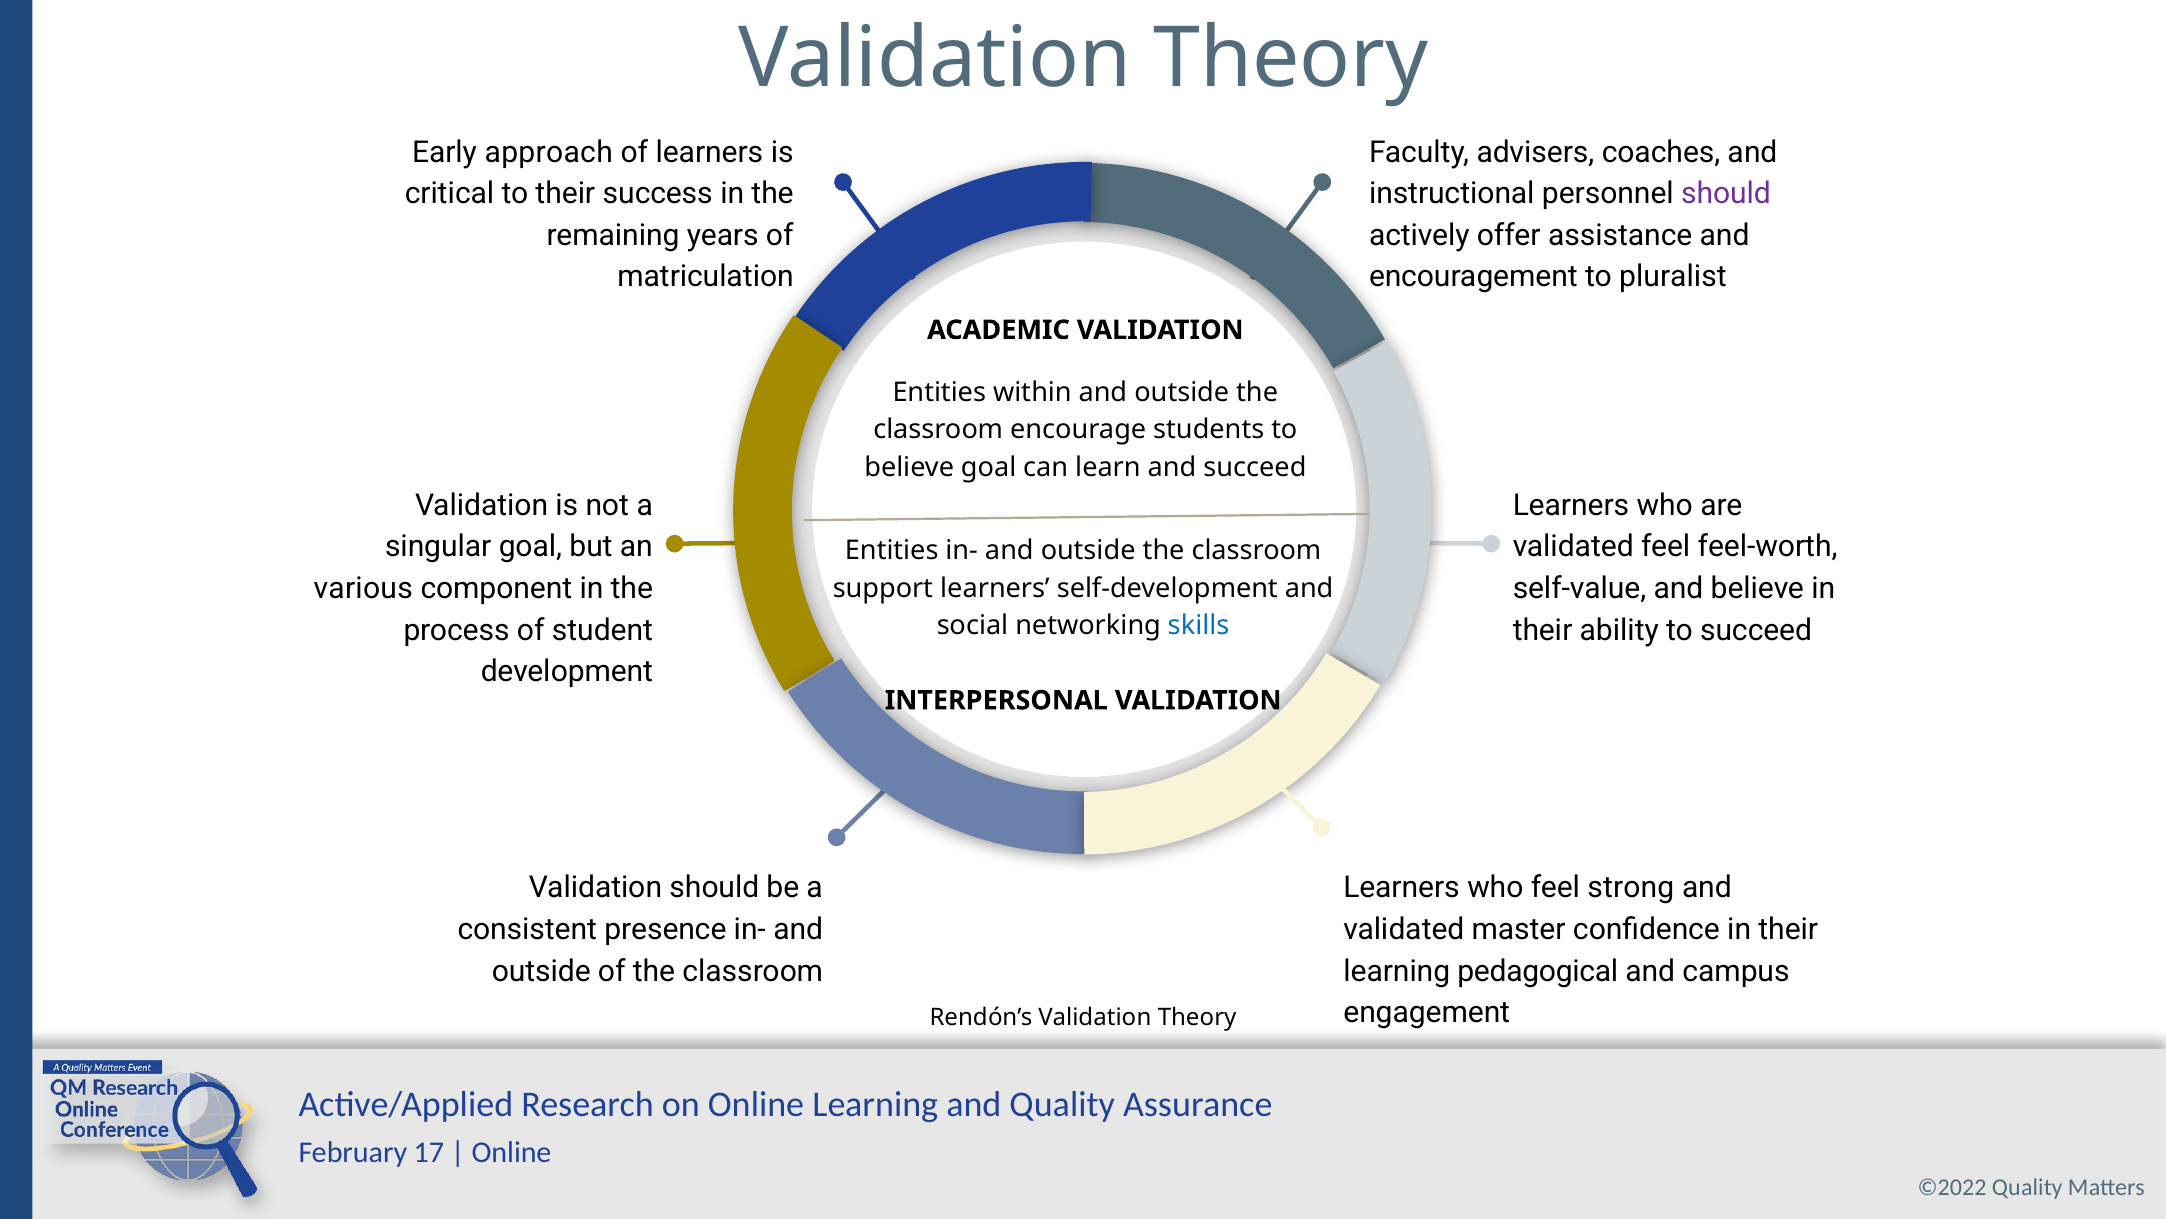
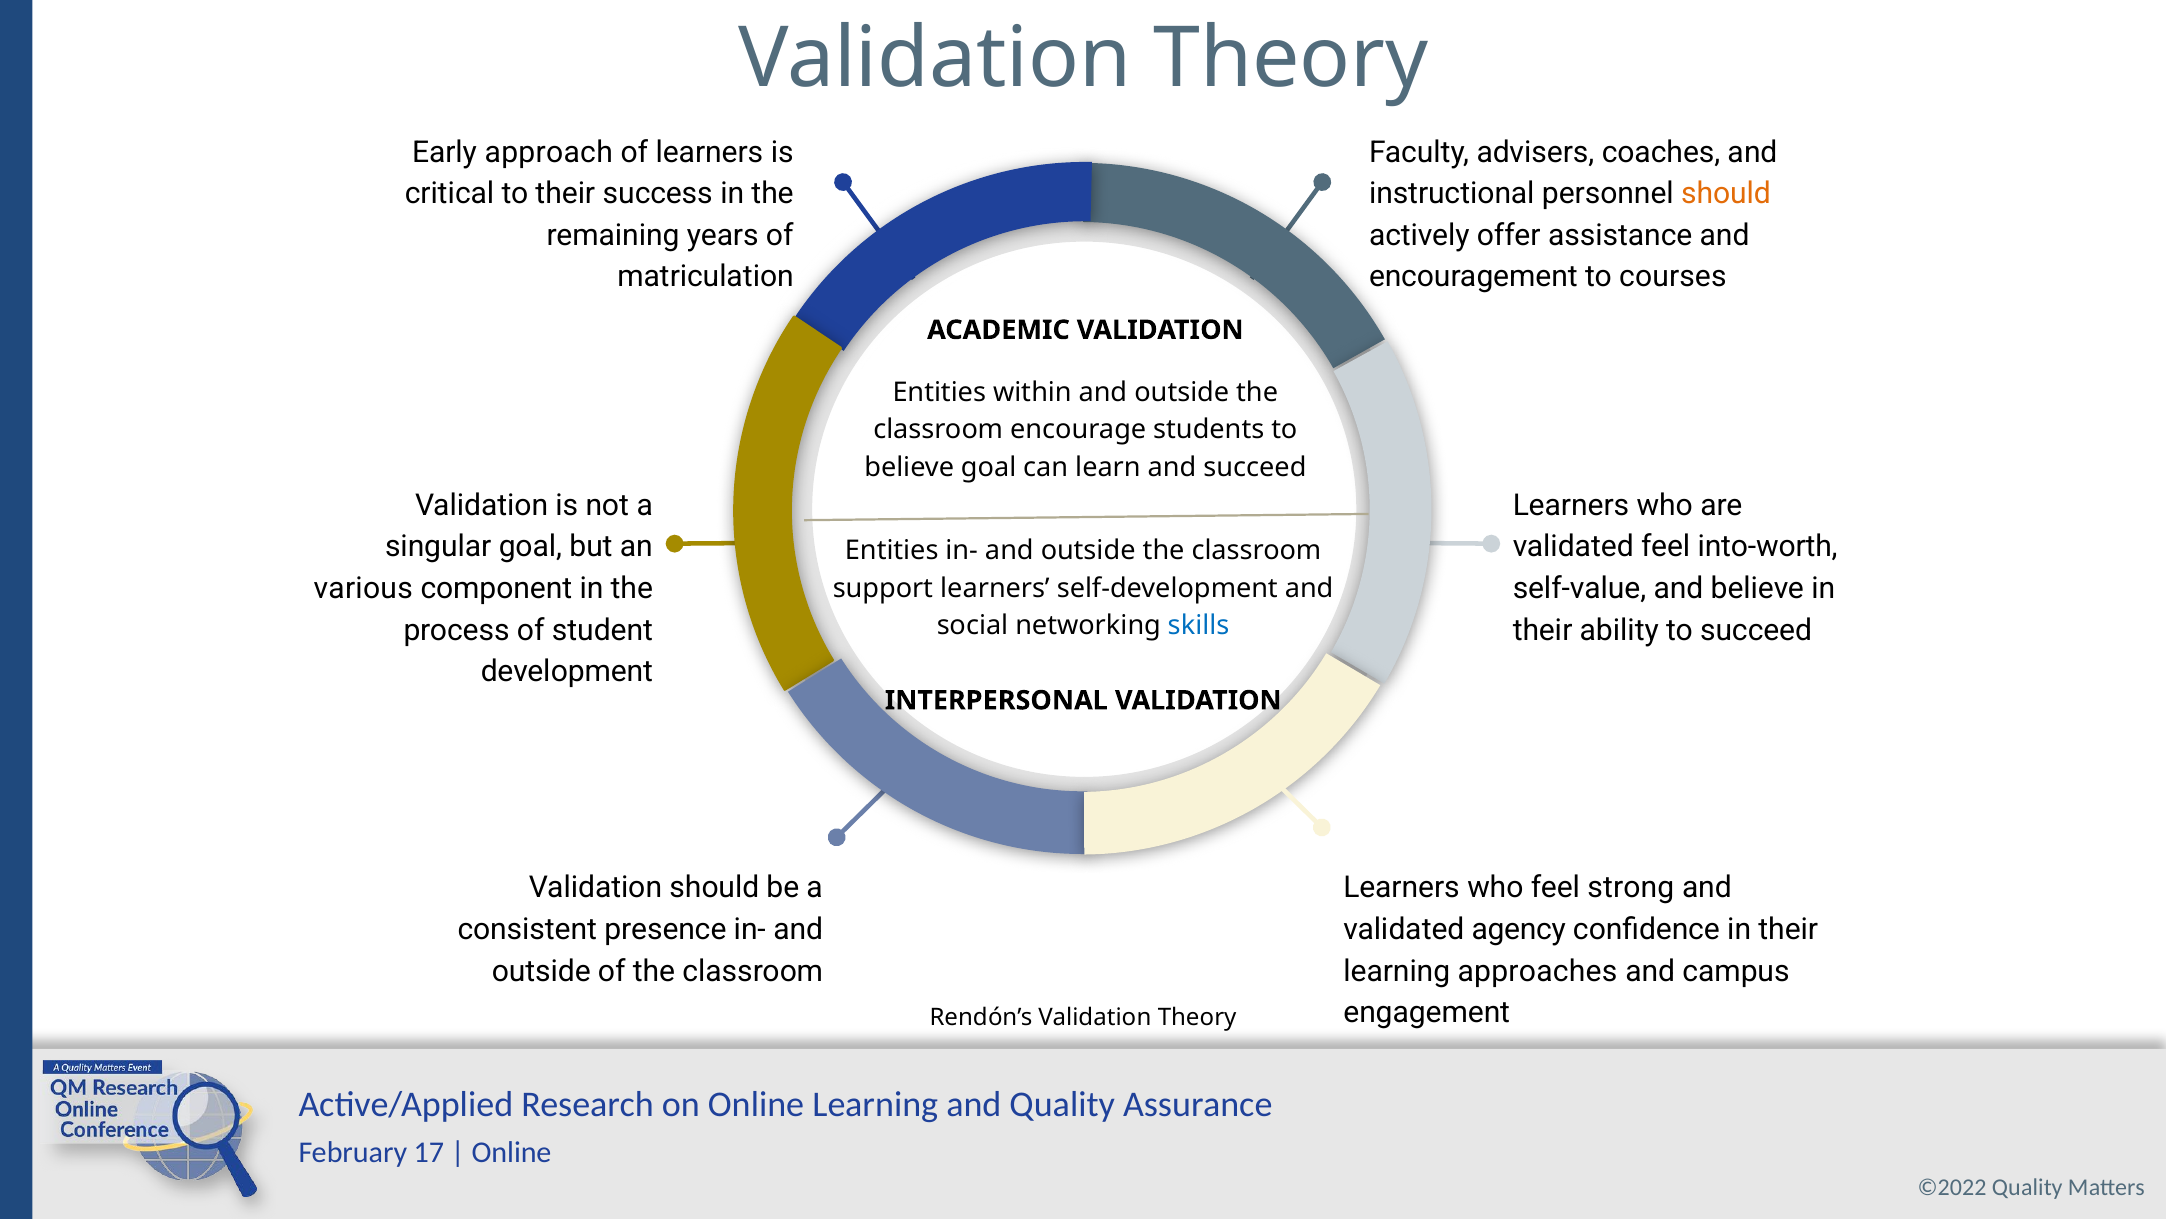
should colour: purple -> orange (1726, 194)
pluralist: pluralist -> courses (1673, 277)
feel-worth: feel-worth -> into-worth (1768, 547)
master: master -> agency (1519, 929)
pedagogical: pedagogical -> approaches (1537, 971)
